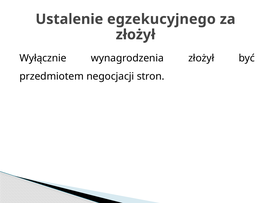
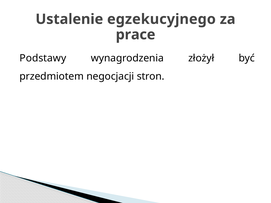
złożył: złożył -> prace (136, 35)
Wyłącznie: Wyłącznie -> Podstawy (43, 58)
